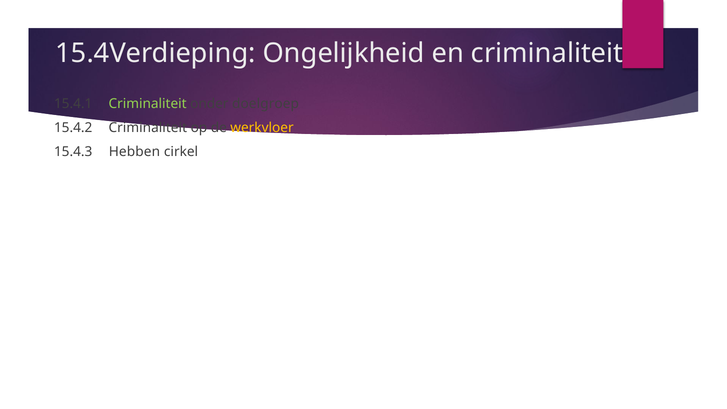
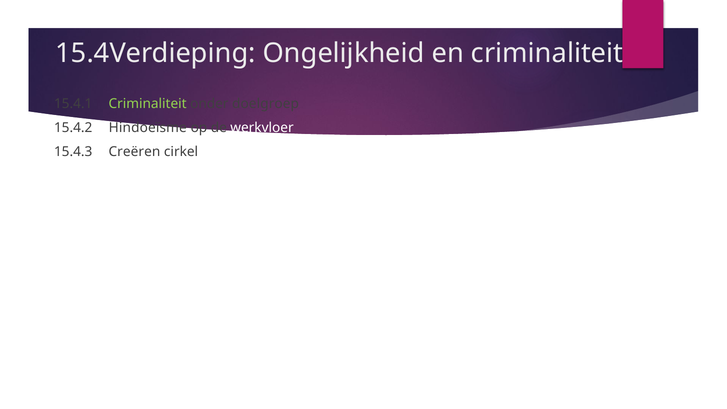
15.4.2 Criminaliteit: Criminaliteit -> Hindoeïsme (148, 128)
werkvloer colour: yellow -> white (262, 128)
Hebben: Hebben -> Creëren (134, 152)
